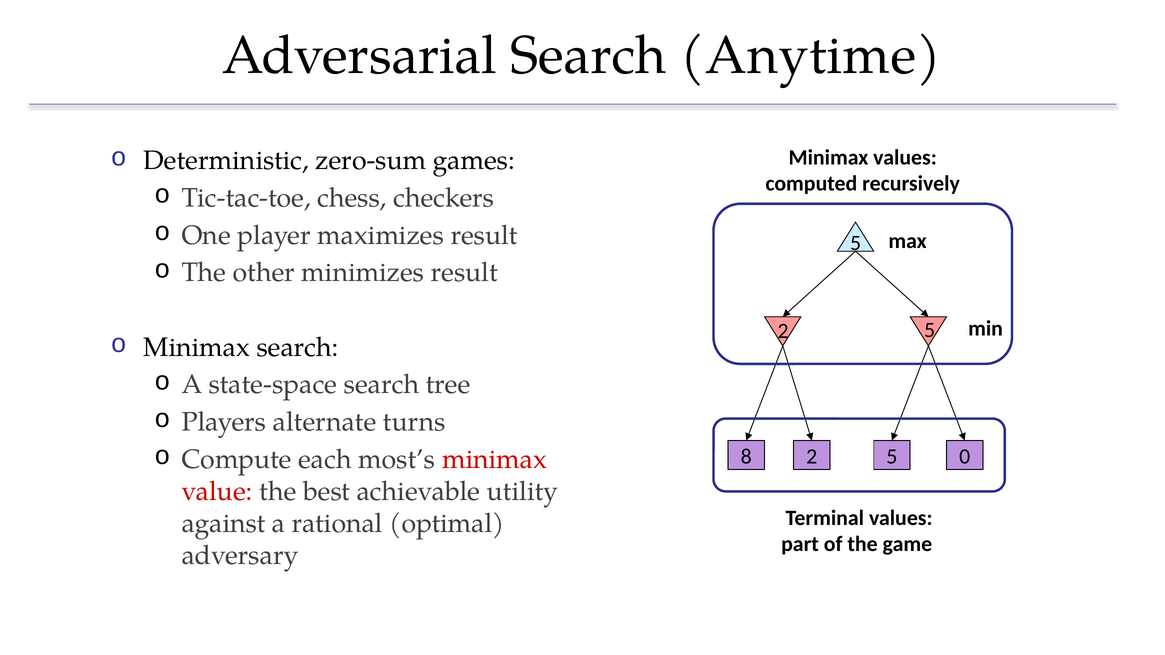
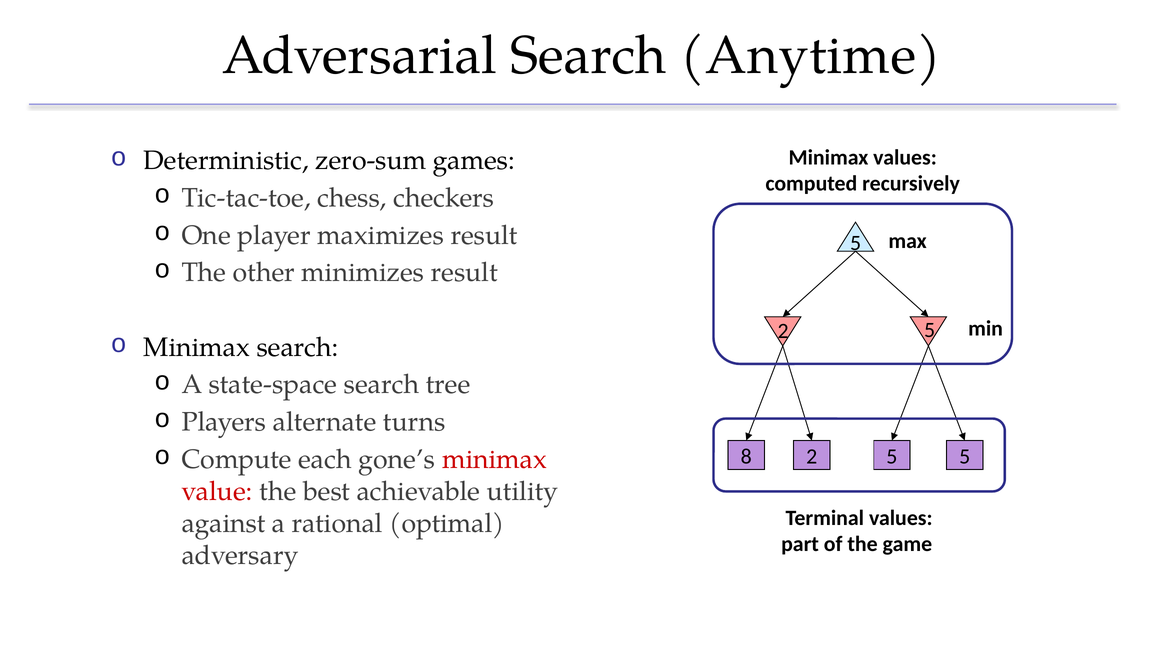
most’s: most’s -> gone’s (397, 459)
8 2 5 0: 0 -> 5 (965, 457)
